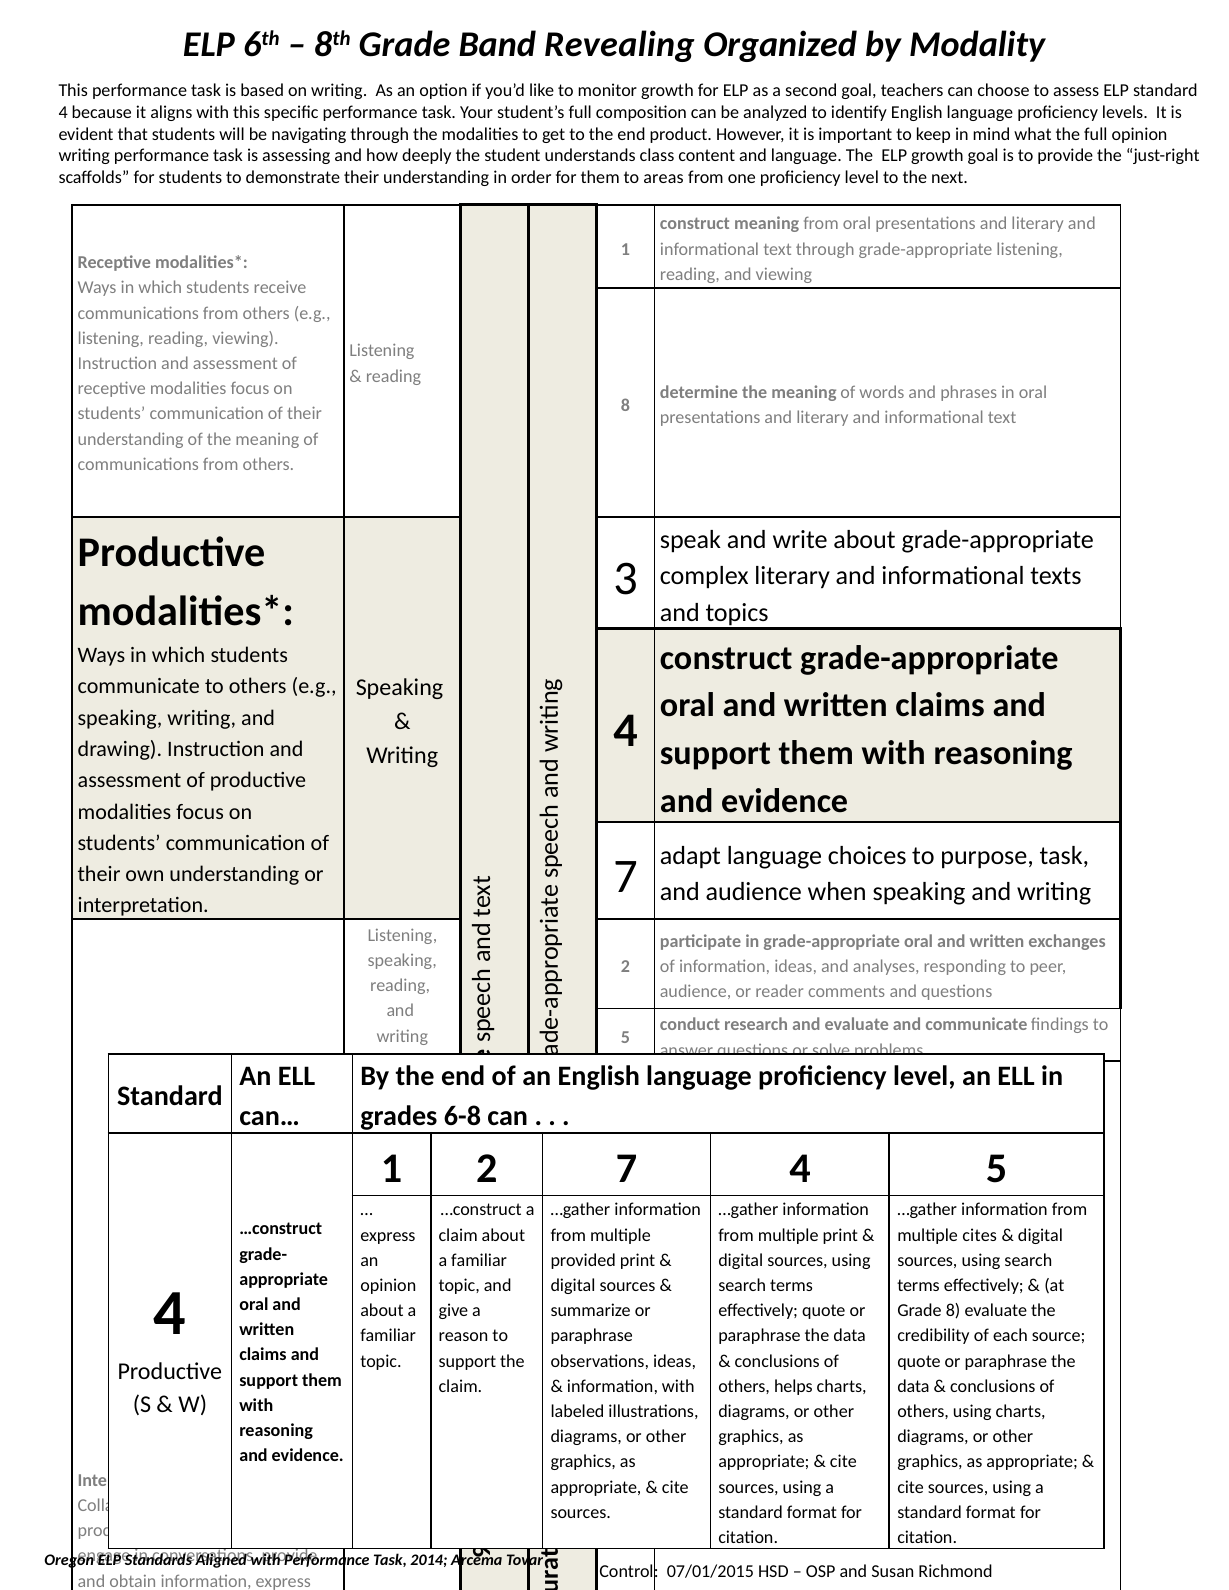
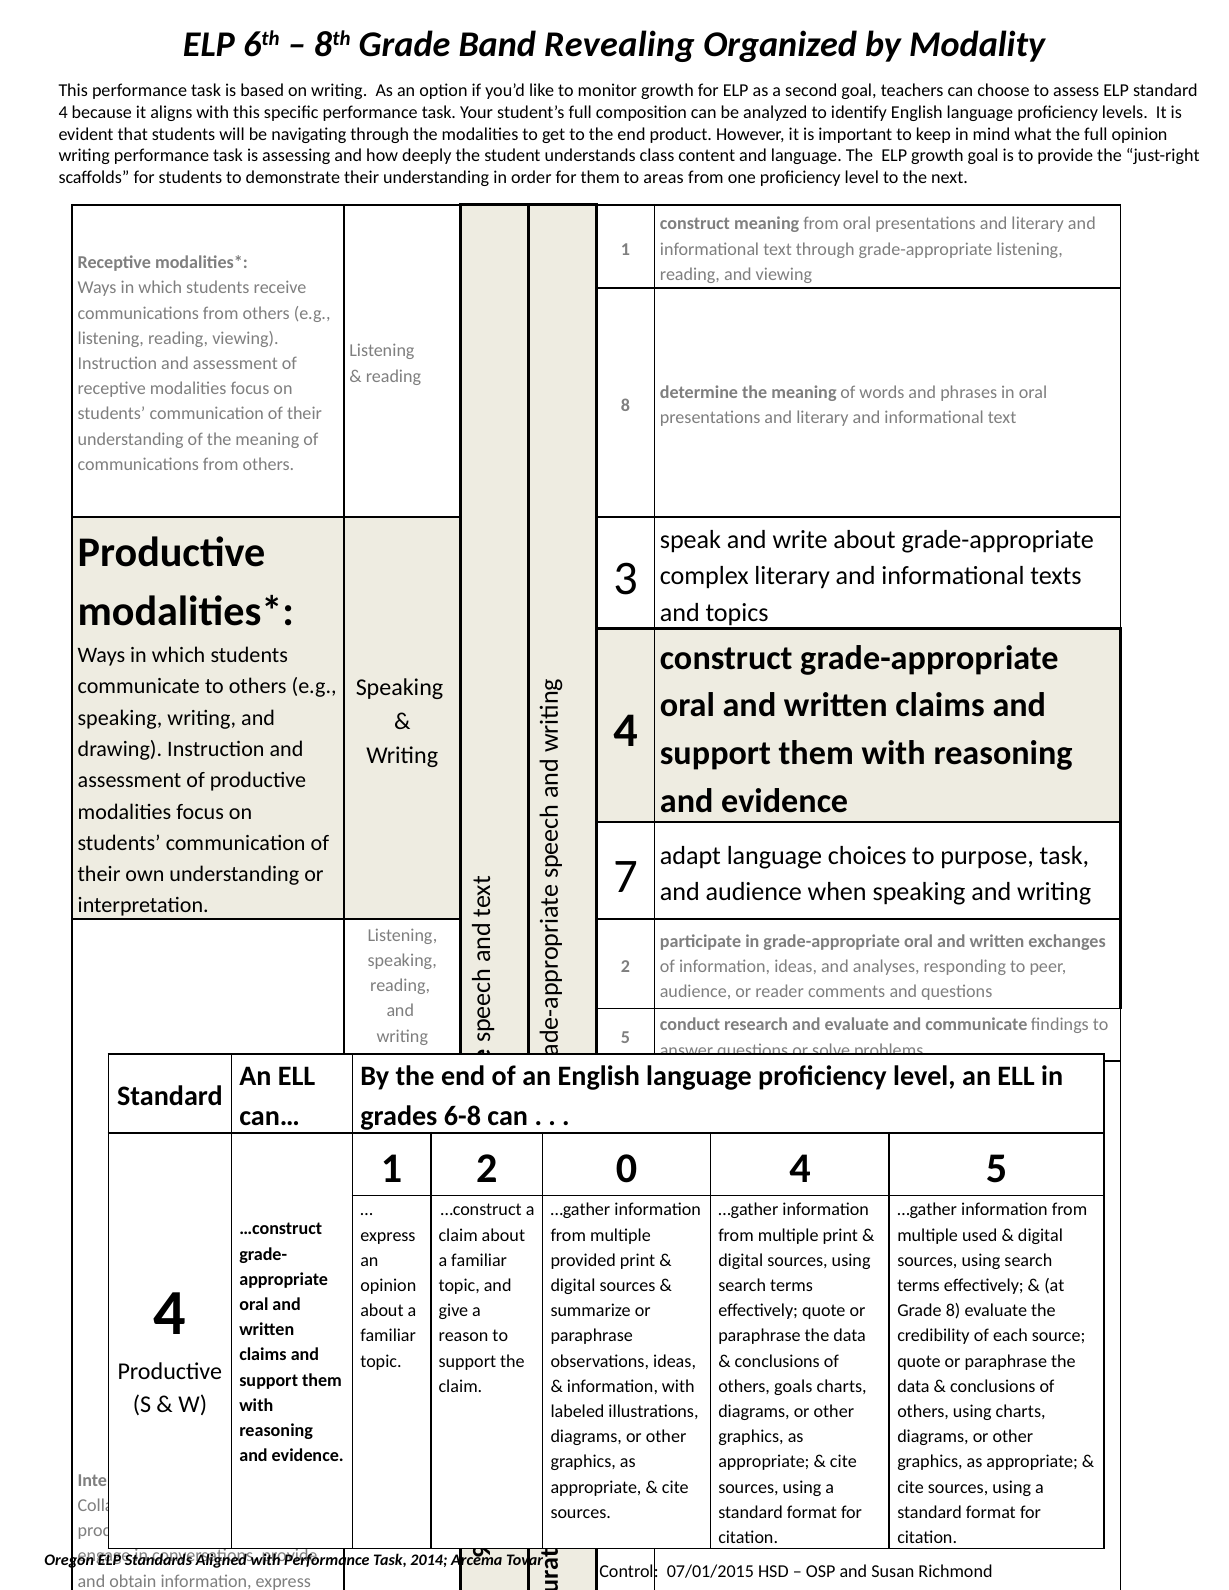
7: 7 -> 0 (627, 1169)
cites: cites -> used (980, 1235)
helps: helps -> goals (793, 1387)
